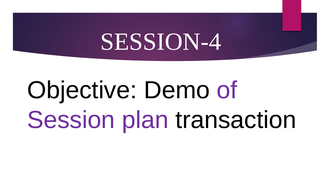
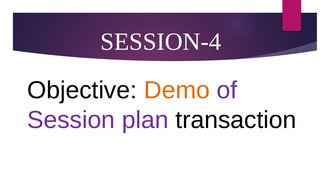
Demo colour: black -> orange (177, 91)
